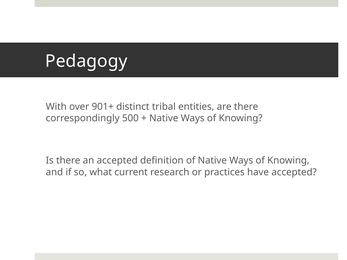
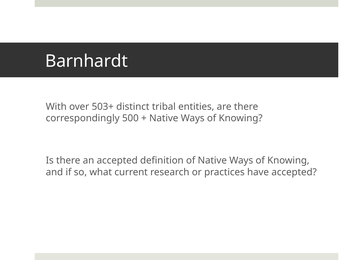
Pedagogy: Pedagogy -> Barnhardt (86, 61)
901+: 901+ -> 503+ (103, 107)
